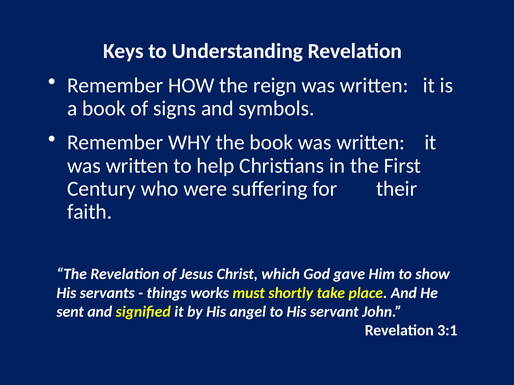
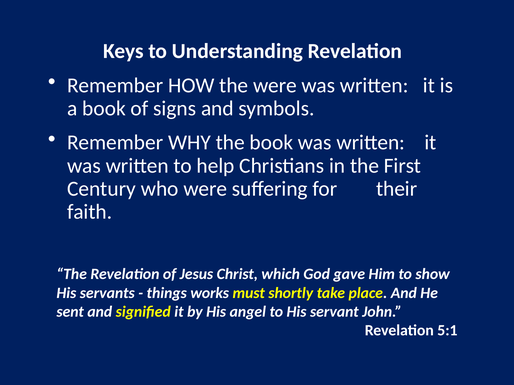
the reign: reign -> were (275, 85)
3:1: 3:1 -> 5:1 (447, 331)
